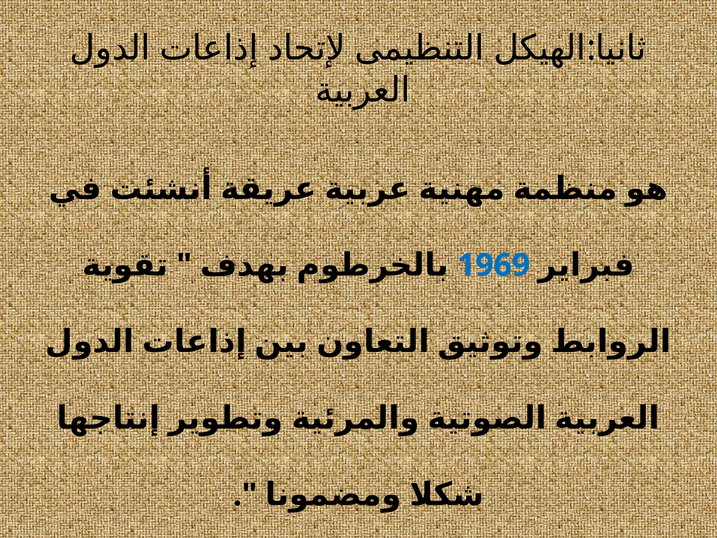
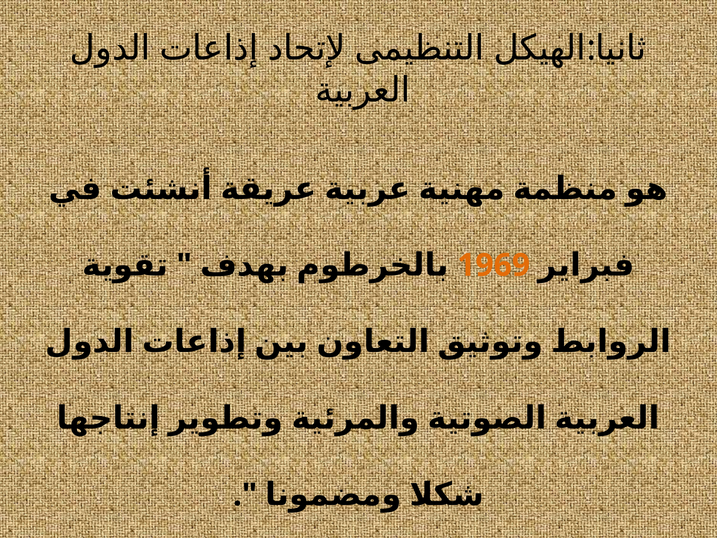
1969 colour: blue -> orange (494, 265)
